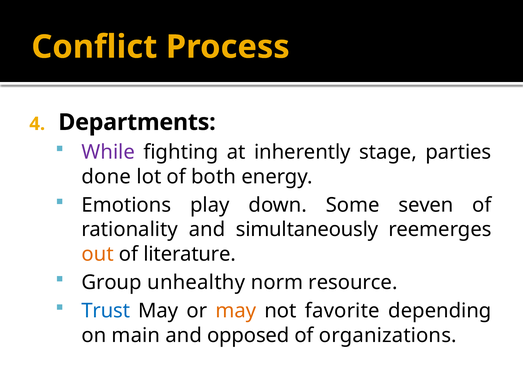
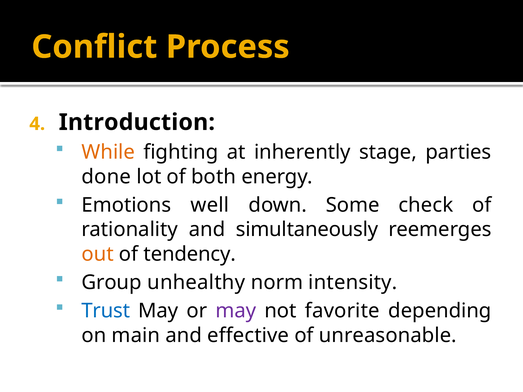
Departments: Departments -> Introduction (137, 122)
While colour: purple -> orange (108, 152)
play: play -> well (210, 205)
seven: seven -> check (426, 205)
literature: literature -> tendency (190, 254)
resource: resource -> intensity (353, 283)
may colour: orange -> purple (236, 311)
opposed: opposed -> effective (248, 336)
organizations: organizations -> unreasonable (388, 336)
